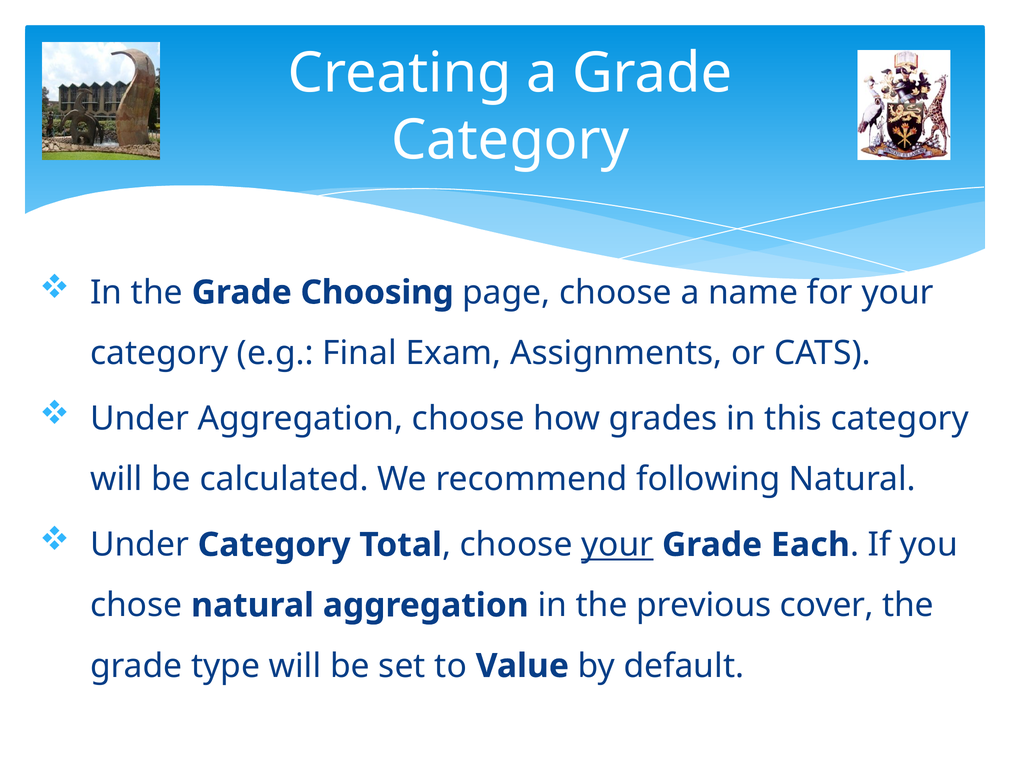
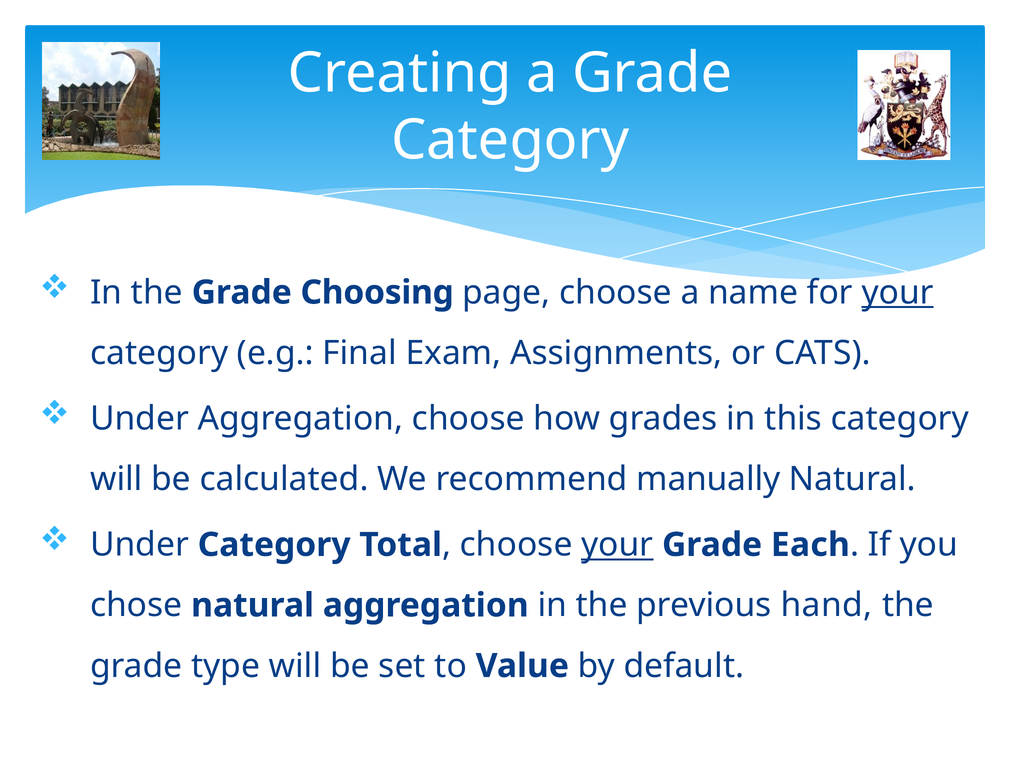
your underline: none -> present (898, 292)
following: following -> manually (708, 479)
cover: cover -> hand (827, 605)
